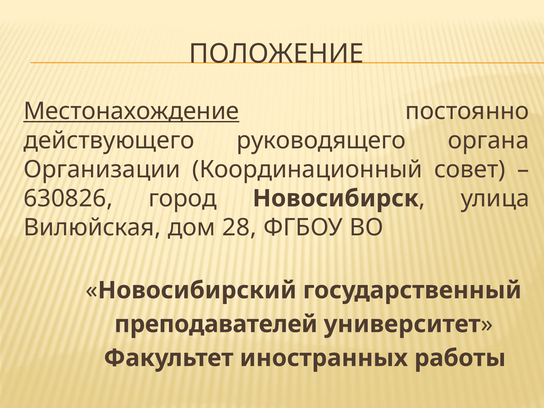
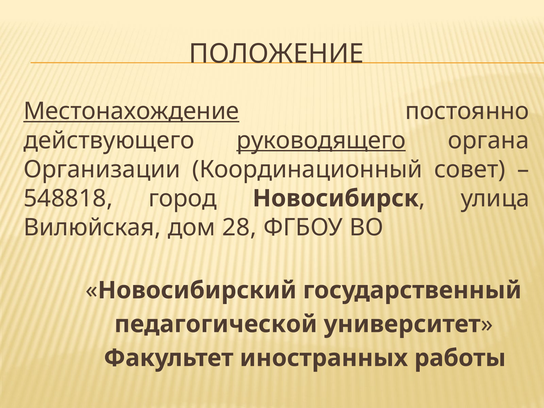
руководящего underline: none -> present (321, 140)
630826: 630826 -> 548818 (68, 198)
преподавателей: преподавателей -> педагогической (216, 324)
